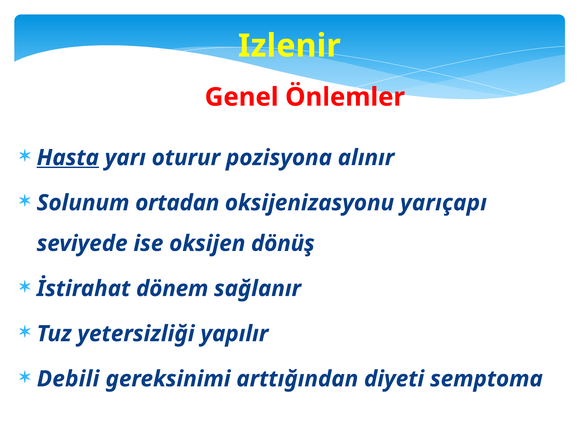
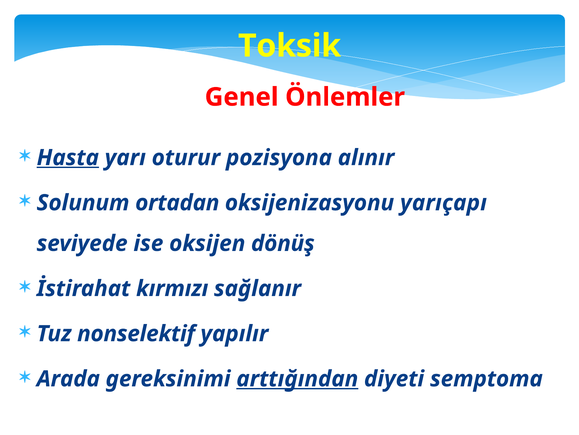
Izlenir: Izlenir -> Toksik (290, 46)
dönem: dönem -> kırmızı (172, 288)
yetersizliği: yetersizliği -> nonselektif (136, 333)
Debili: Debili -> Arada (68, 378)
arttığından underline: none -> present (297, 378)
